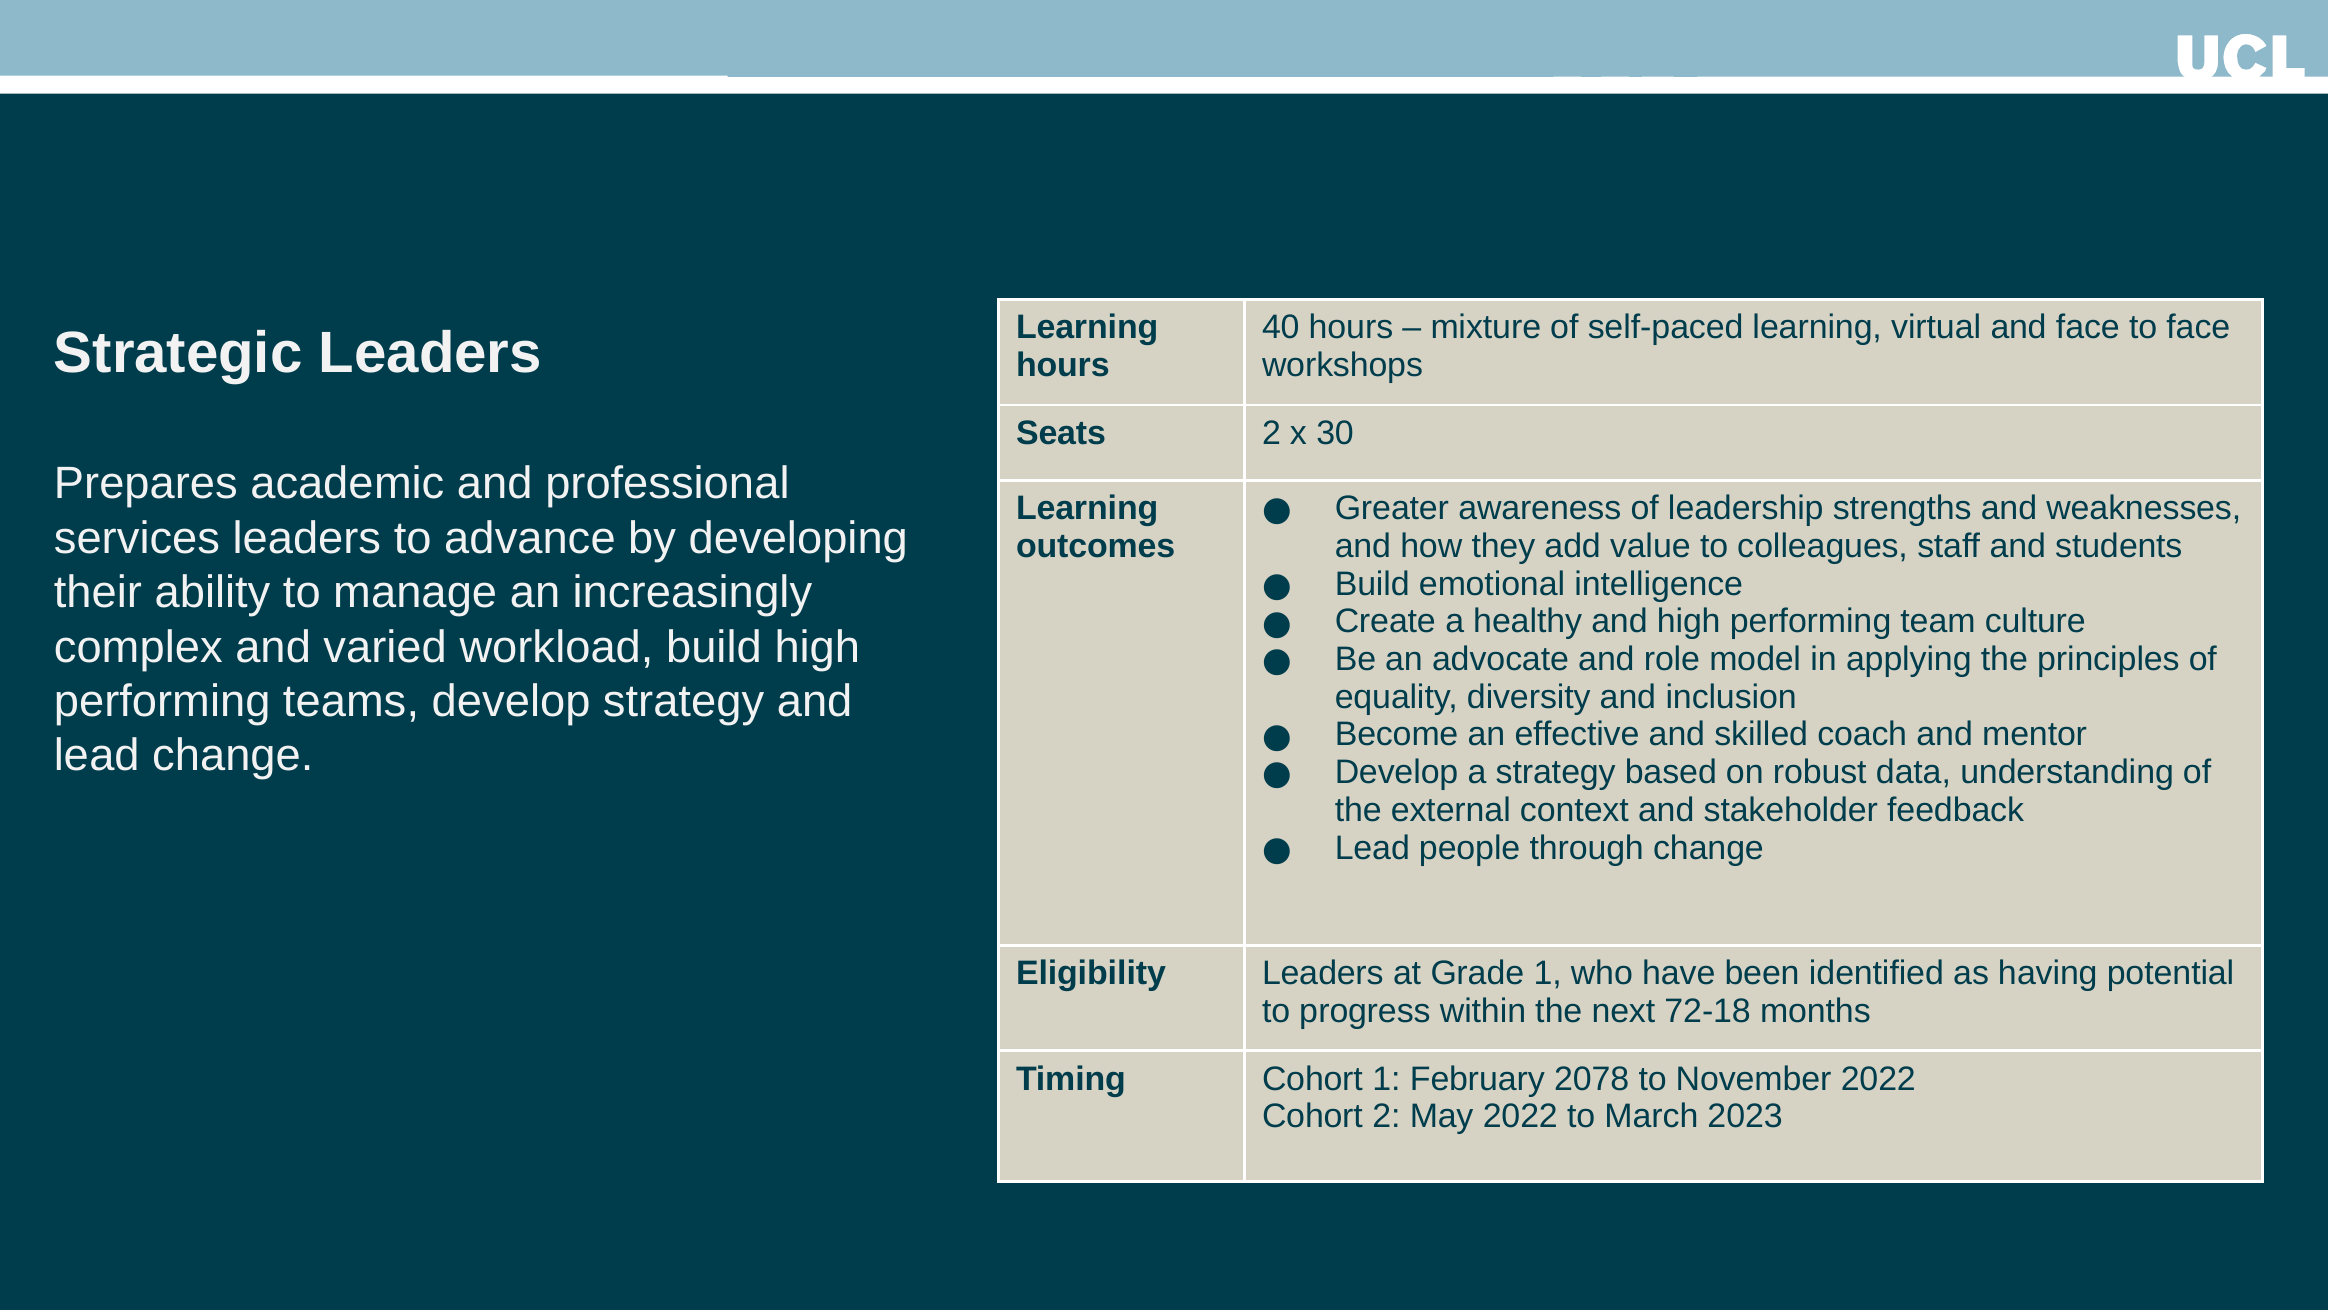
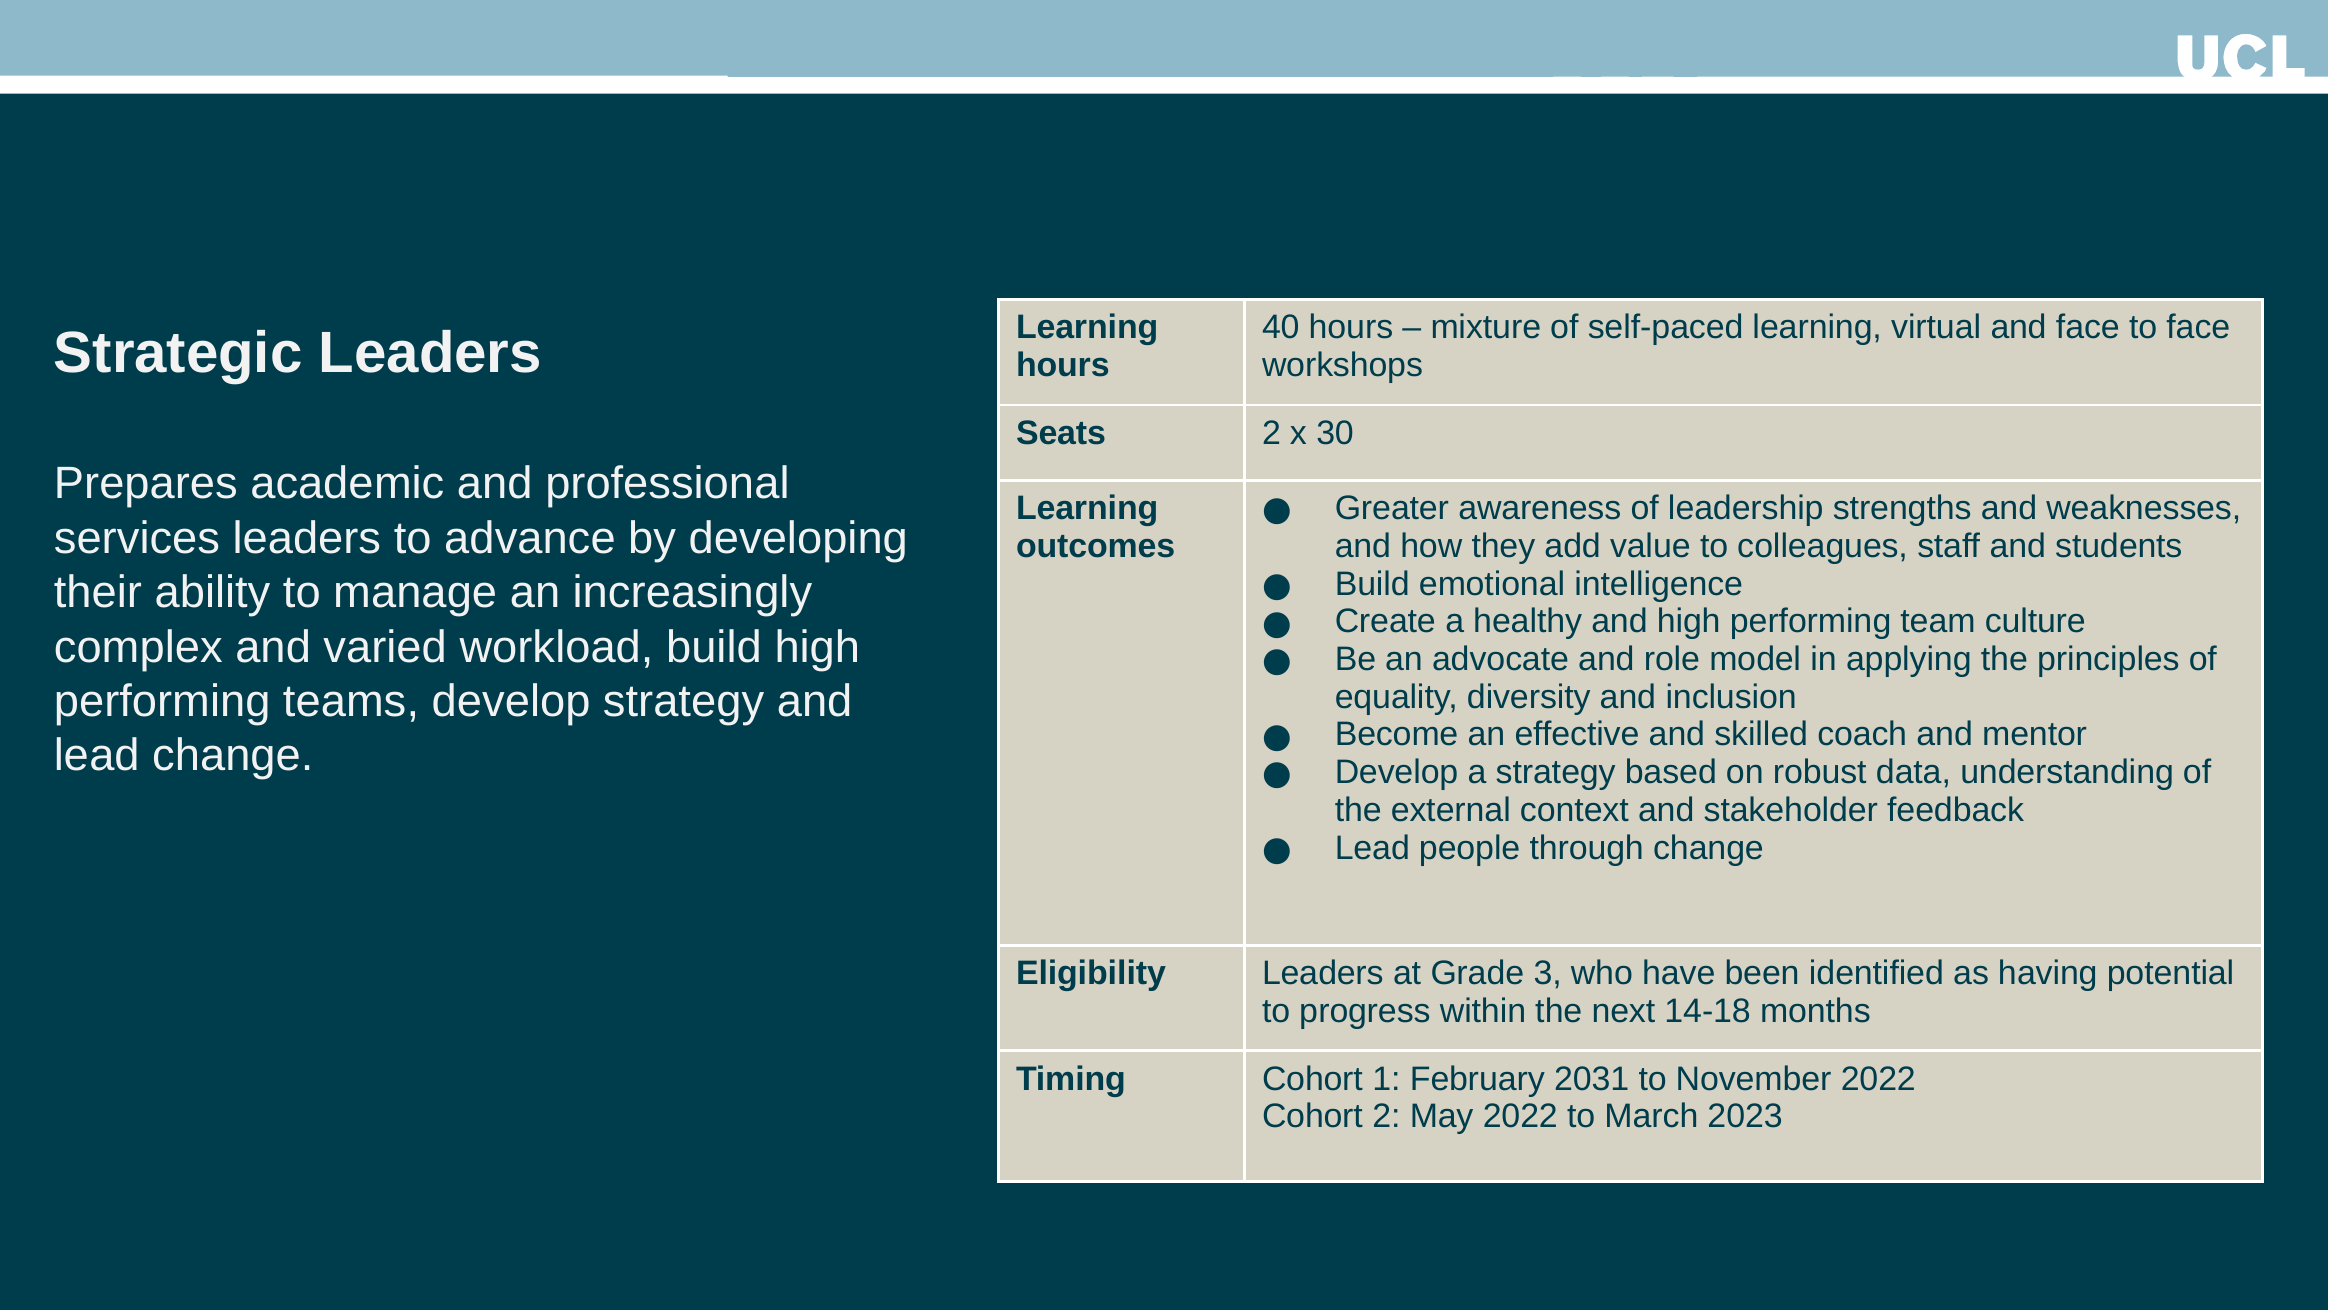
Grade 1: 1 -> 3 (1548, 973)
72-18: 72-18 -> 14-18 (1708, 1011)
2078: 2078 -> 2031 (1592, 1079)
